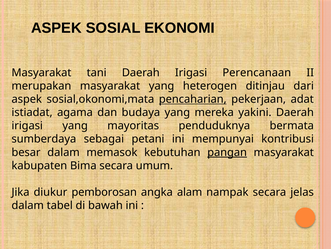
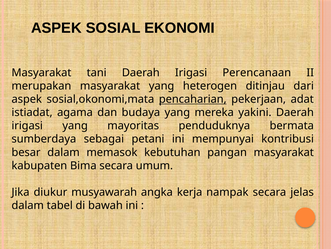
pangan underline: present -> none (227, 152)
pemborosan: pemborosan -> musyawarah (104, 192)
alam: alam -> kerja (190, 192)
